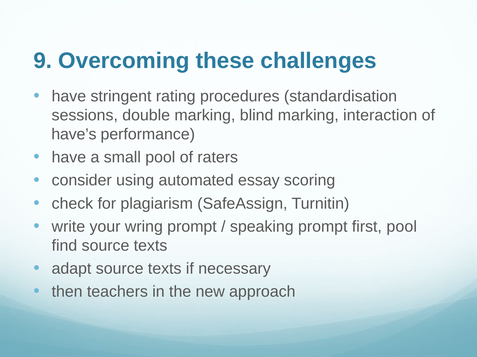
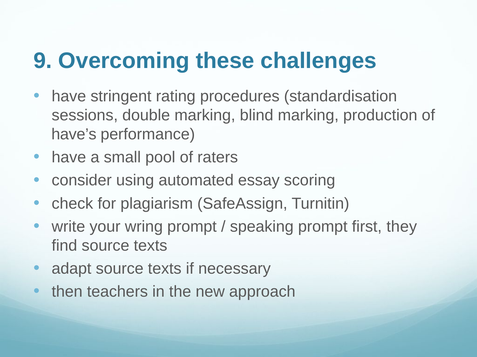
interaction: interaction -> production (380, 116)
first pool: pool -> they (402, 227)
